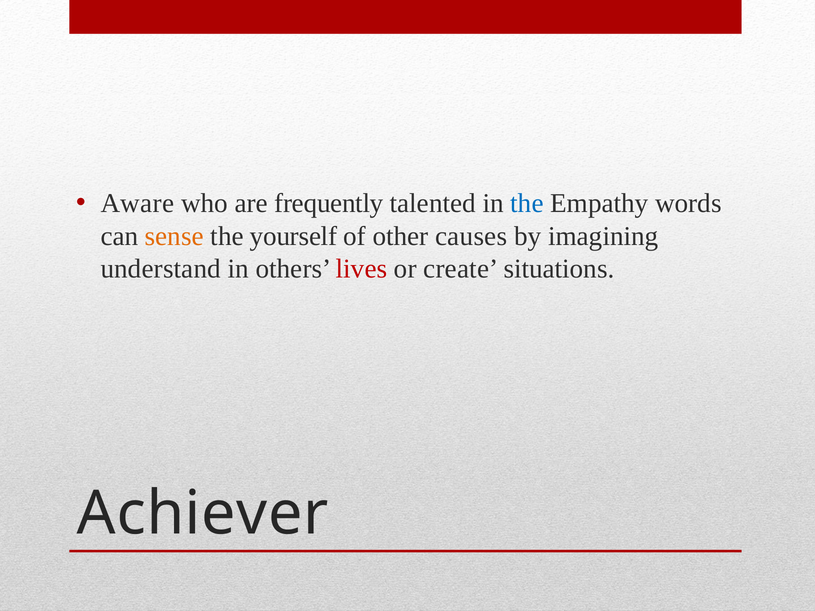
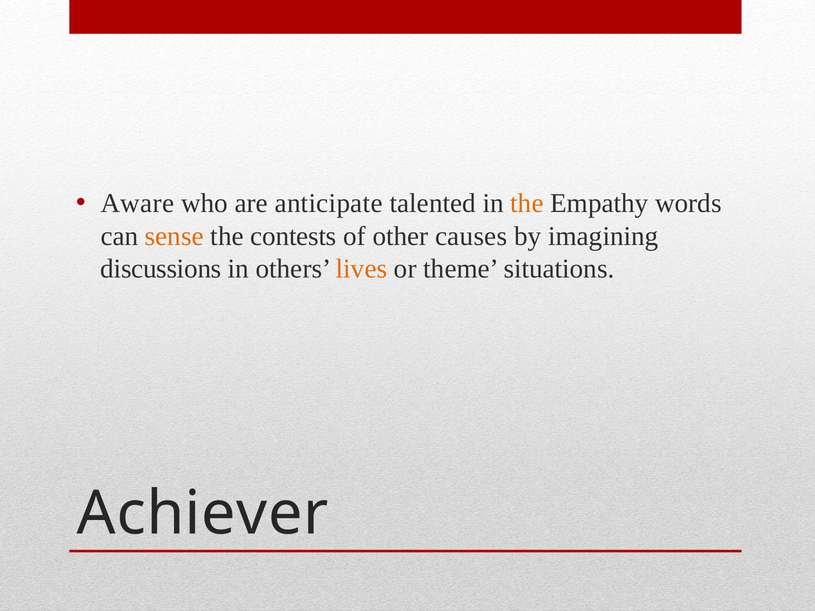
frequently: frequently -> anticipate (329, 204)
the colour: blue -> orange (527, 204)
yourself: yourself -> contests (294, 236)
understand: understand -> discussions (161, 269)
lives colour: red -> orange (362, 269)
create: create -> theme (461, 269)
